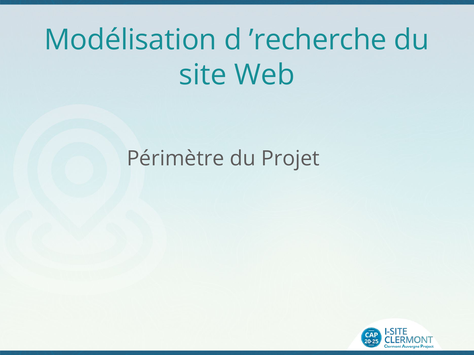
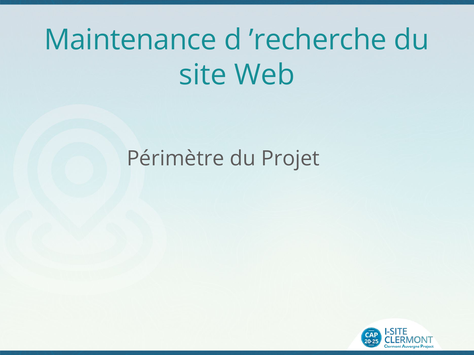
Modélisation: Modélisation -> Maintenance (130, 40)
